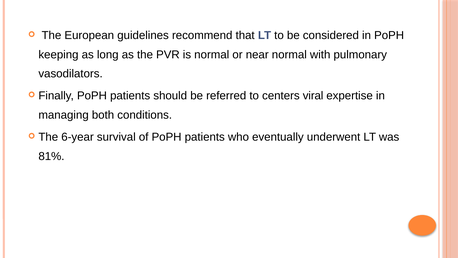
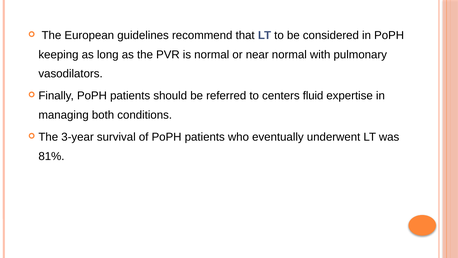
viral: viral -> fluid (313, 96)
6-year: 6-year -> 3-year (78, 137)
